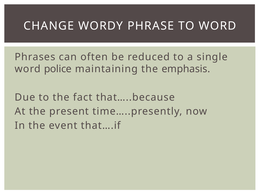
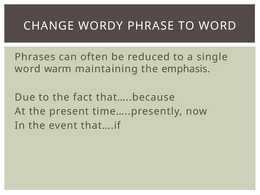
police: police -> warm (58, 69)
